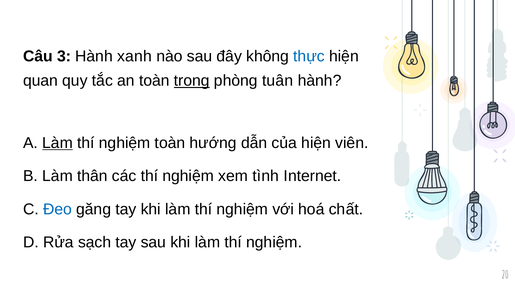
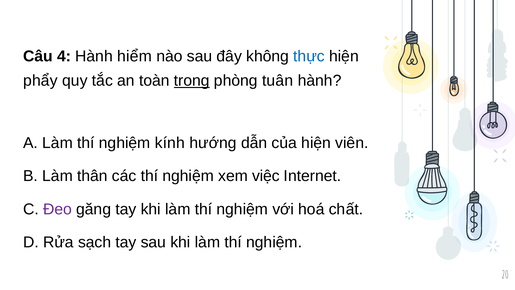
3: 3 -> 4 (64, 56)
xanh: xanh -> hiểm (135, 56)
quan: quan -> phẩy (40, 81)
Làm underline: present -> none (58, 143)
nghiệm toàn: toàn -> kính (170, 143)
tình: tình -> việc (266, 176)
Đeo colour: blue -> purple (57, 209)
